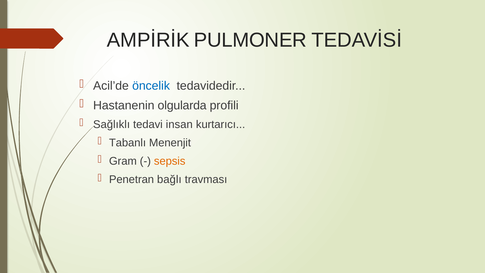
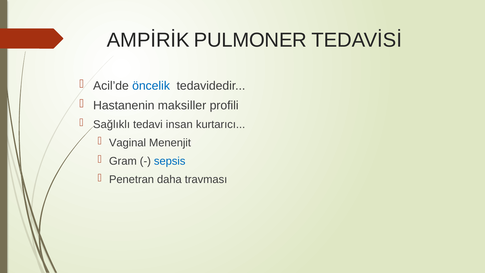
olgularda: olgularda -> maksiller (182, 105)
Tabanlı: Tabanlı -> Vaginal (128, 143)
sepsis colour: orange -> blue (170, 161)
bağlı: bağlı -> daha (169, 179)
